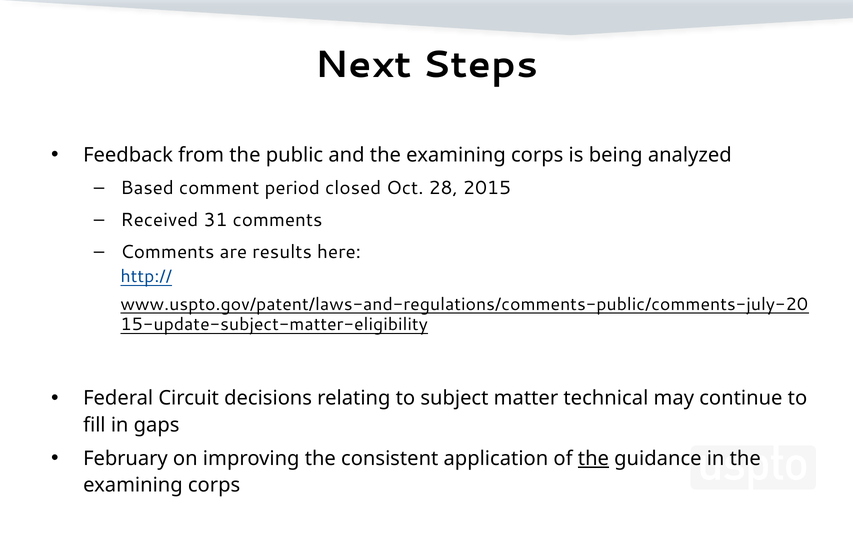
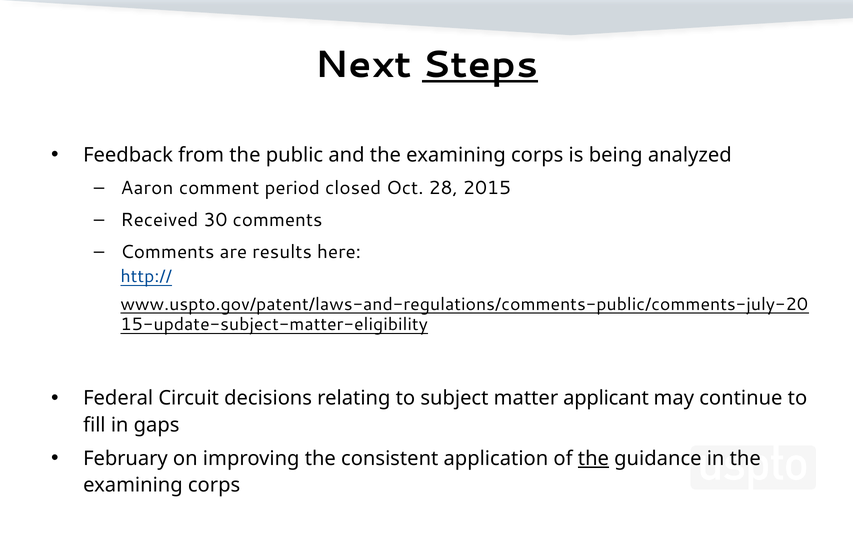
Steps underline: none -> present (480, 65)
Based: Based -> Aaron (147, 188)
31: 31 -> 30 (216, 220)
technical: technical -> applicant (606, 398)
